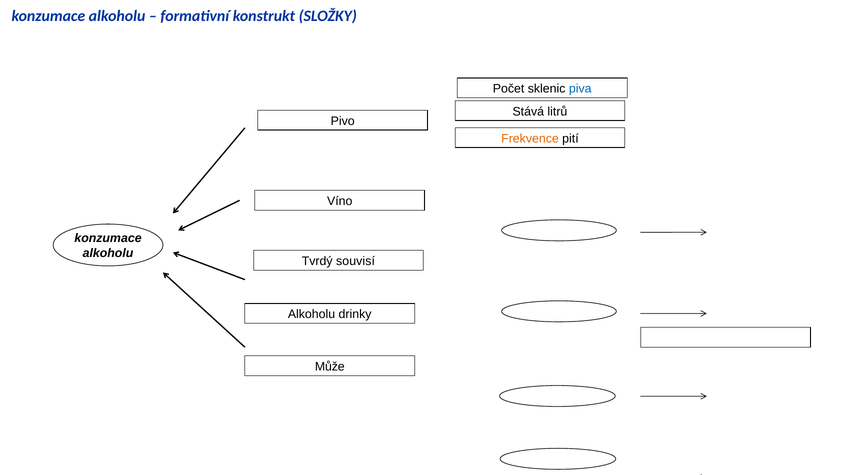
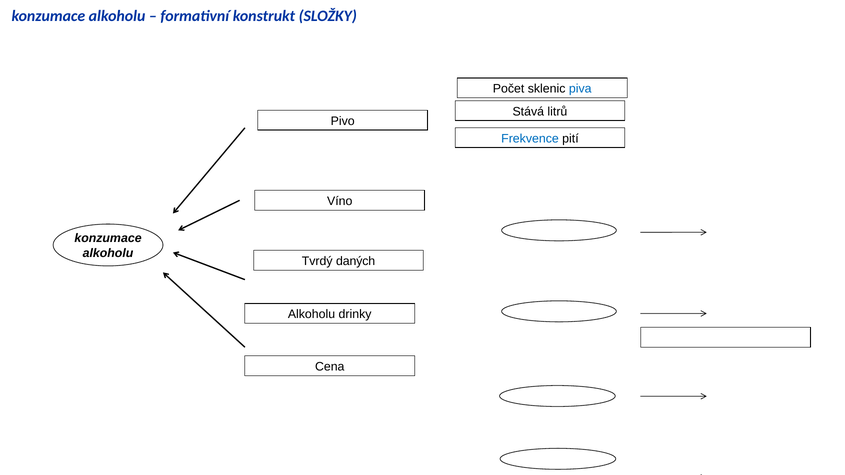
Frekvence colour: orange -> blue (530, 139)
souvisí: souvisí -> daných (356, 261)
Může: Může -> Cena (330, 367)
